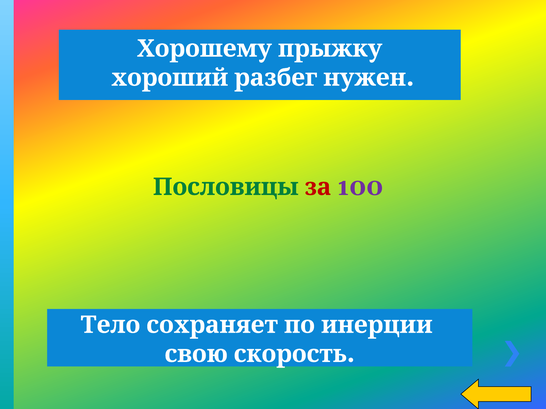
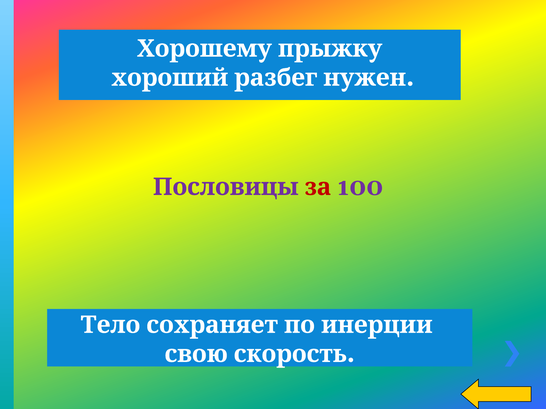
Пословицы colour: green -> purple (226, 187)
